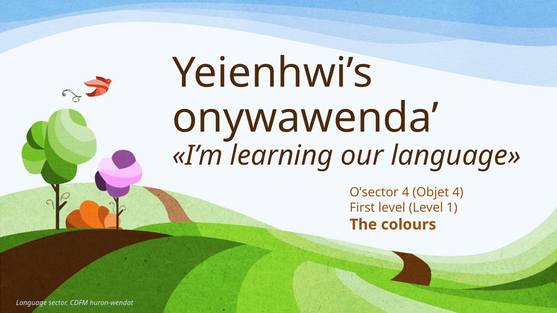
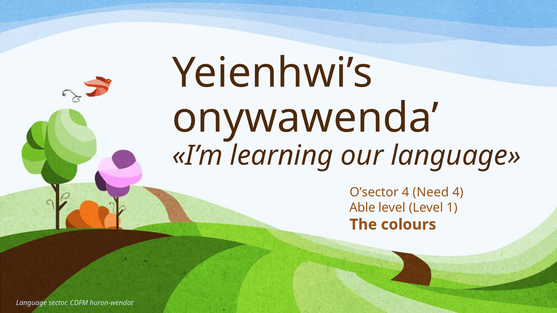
Objet: Objet -> Need (431, 193)
First: First -> Able (362, 208)
